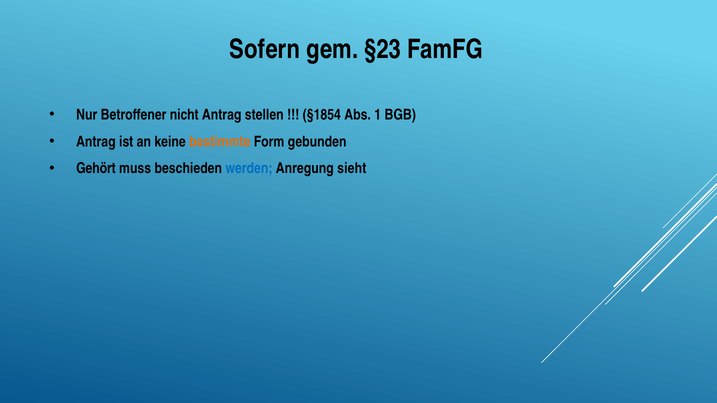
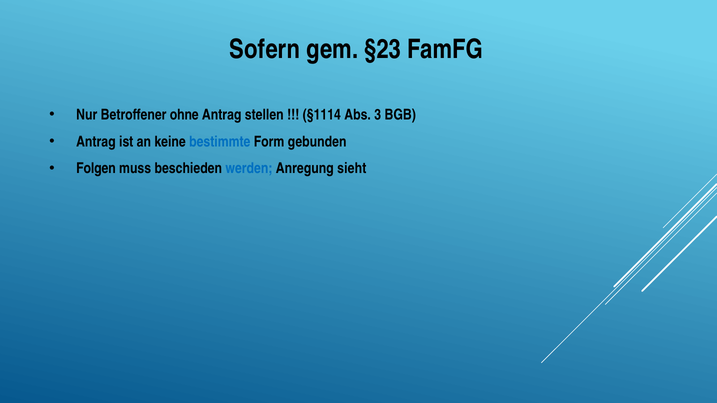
nicht: nicht -> ohne (184, 115)
§1854: §1854 -> §1114 (322, 115)
1: 1 -> 3 (378, 115)
bestimmte colour: orange -> blue (220, 142)
Gehört: Gehört -> Folgen (96, 169)
